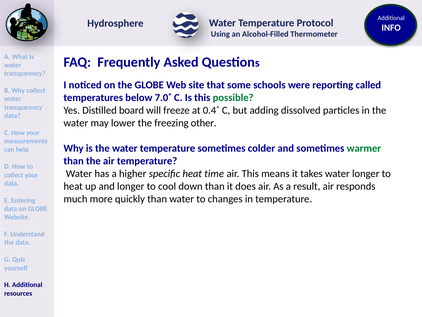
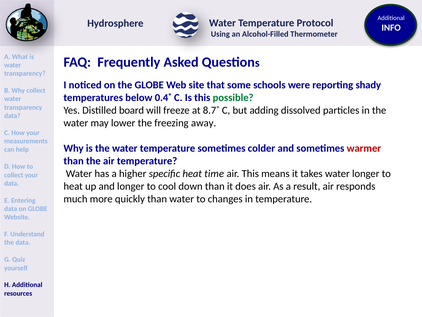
called: called -> shady (368, 85)
7.0˚: 7.0˚ -> 0.4˚ (163, 98)
0.4˚: 0.4˚ -> 8.7˚ (211, 110)
other: other -> away (204, 123)
warmer colour: green -> red (364, 148)
